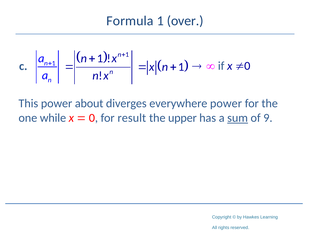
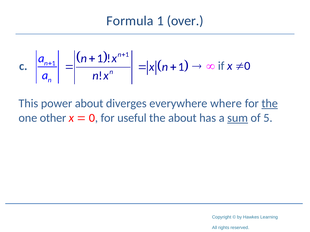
everywhere power: power -> where (226, 104)
the underline: none -> present (270, 104)
while: while -> other (53, 118)
result: result -> useful (132, 118)
the upper: upper -> about (182, 118)
9: 9 -> 5 (268, 118)
